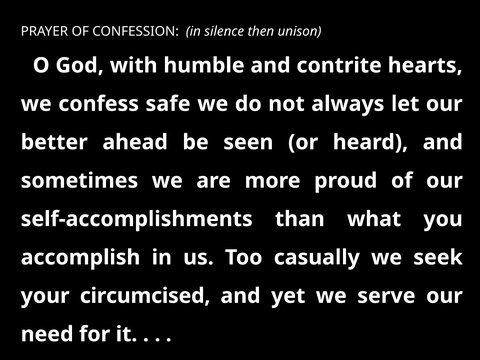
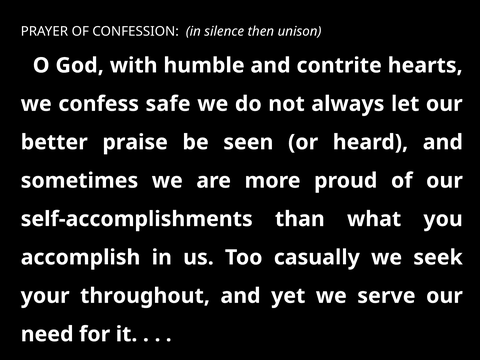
ahead: ahead -> praise (135, 142)
circumcised: circumcised -> throughout (145, 296)
